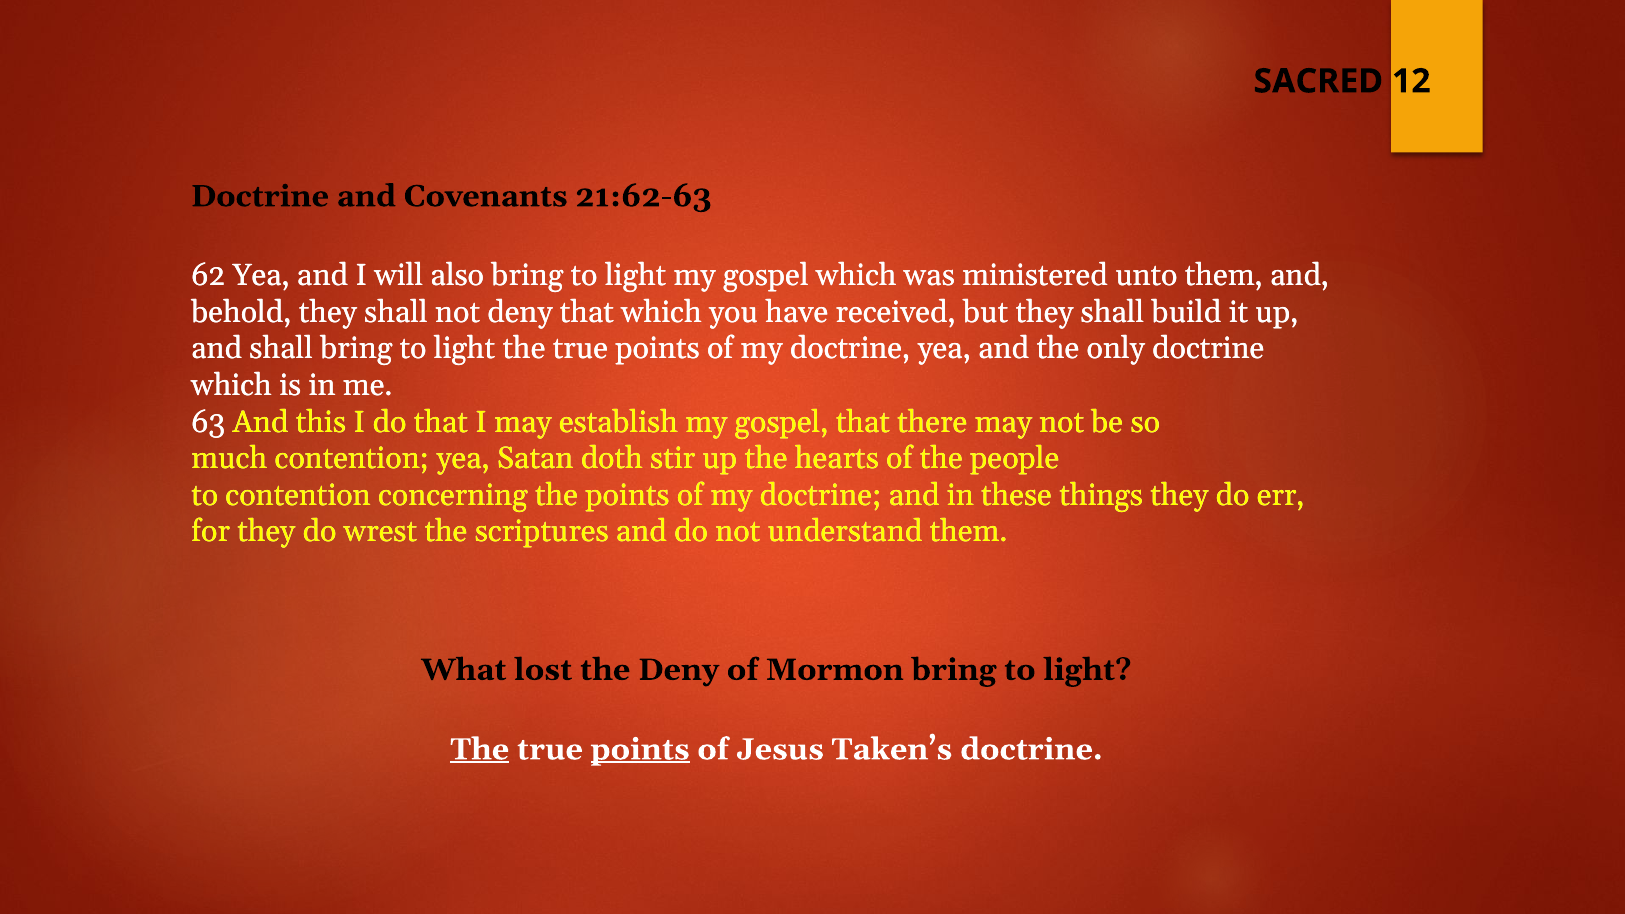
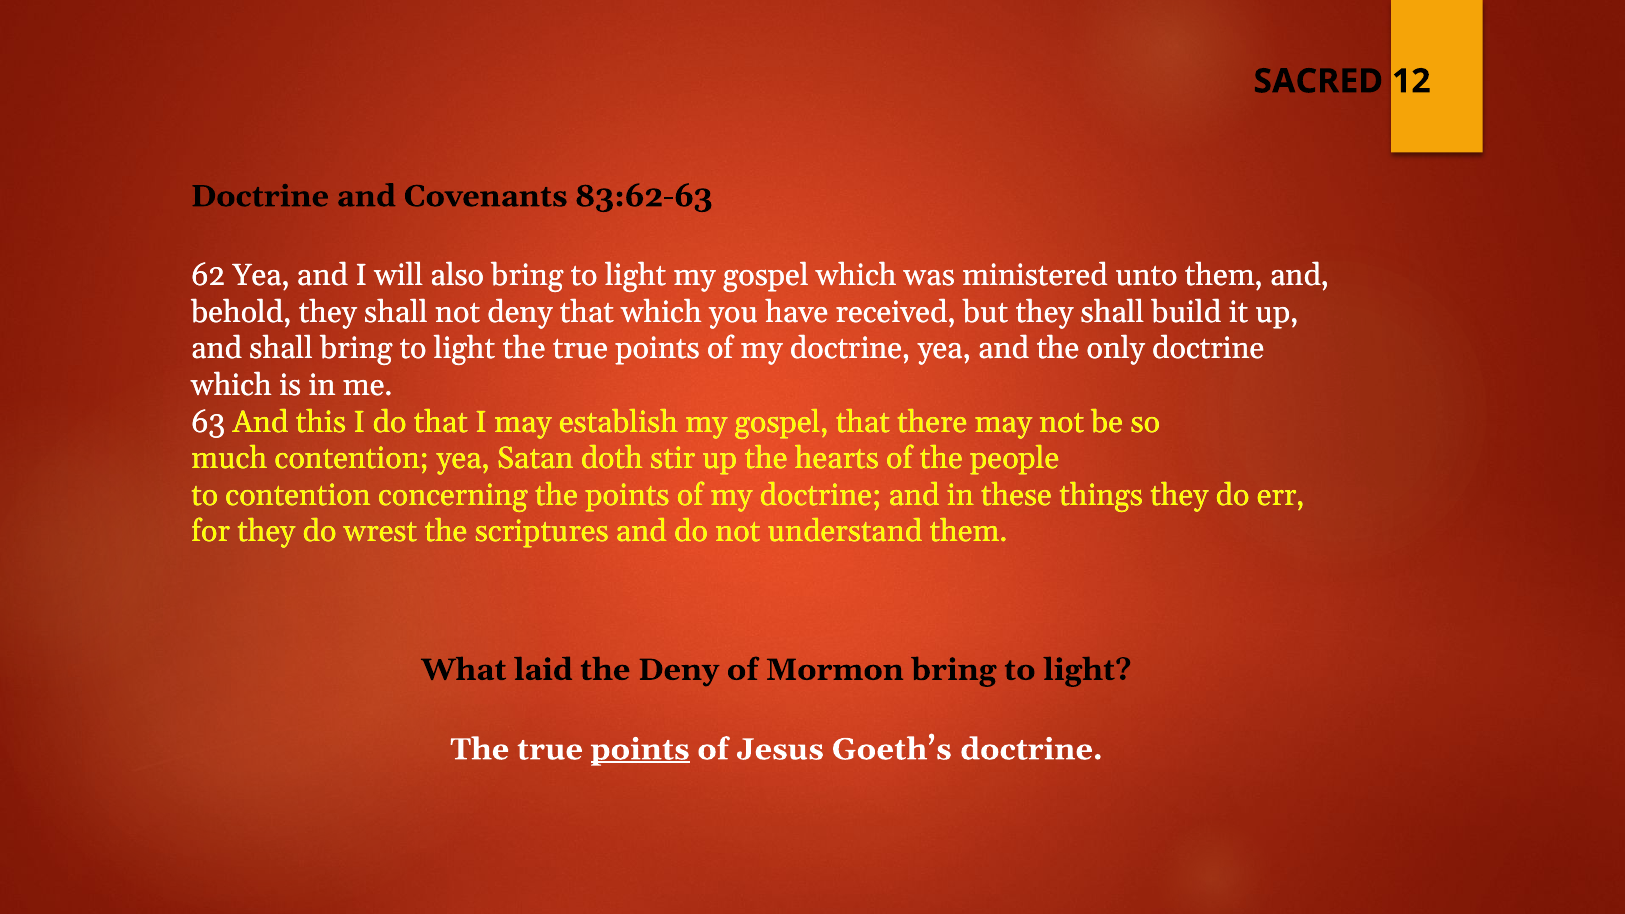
21:62-63: 21:62-63 -> 83:62-63 (644, 196)
lost: lost -> laid (543, 670)
The underline: present -> none (480, 749)
Taken’s: Taken’s -> Goeth’s (892, 749)
